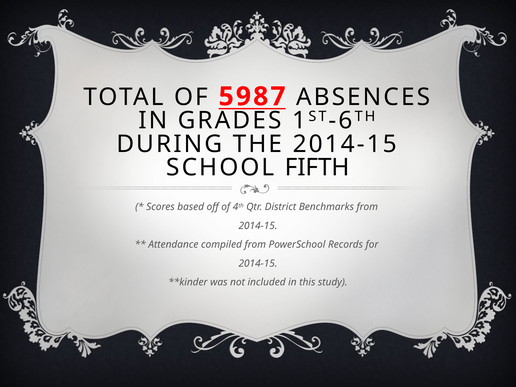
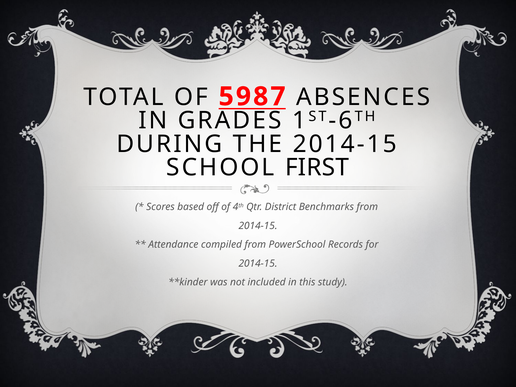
FIFTH: FIFTH -> FIRST (317, 167)
